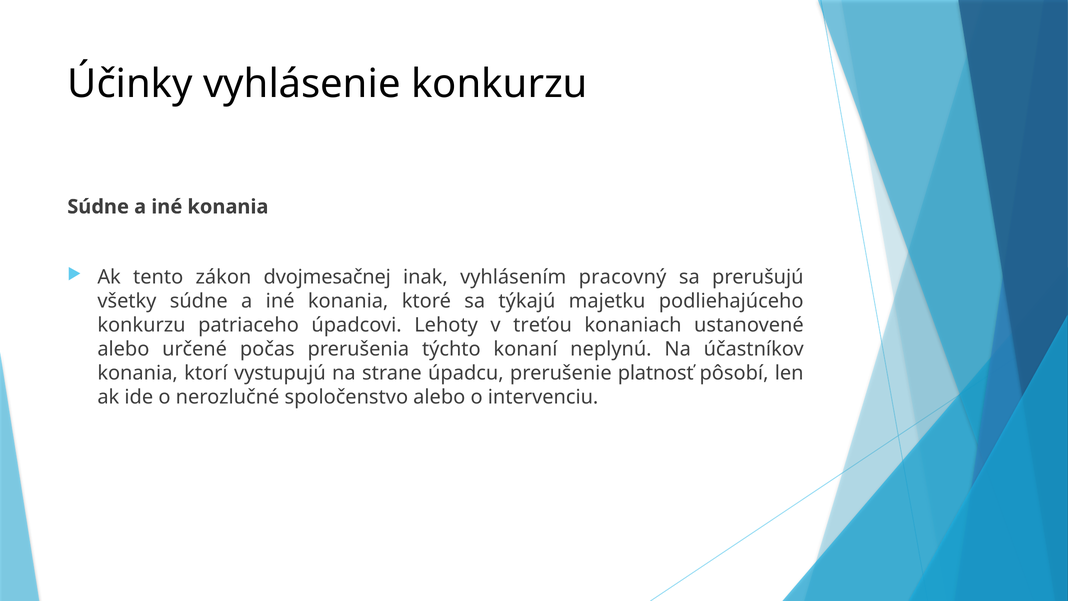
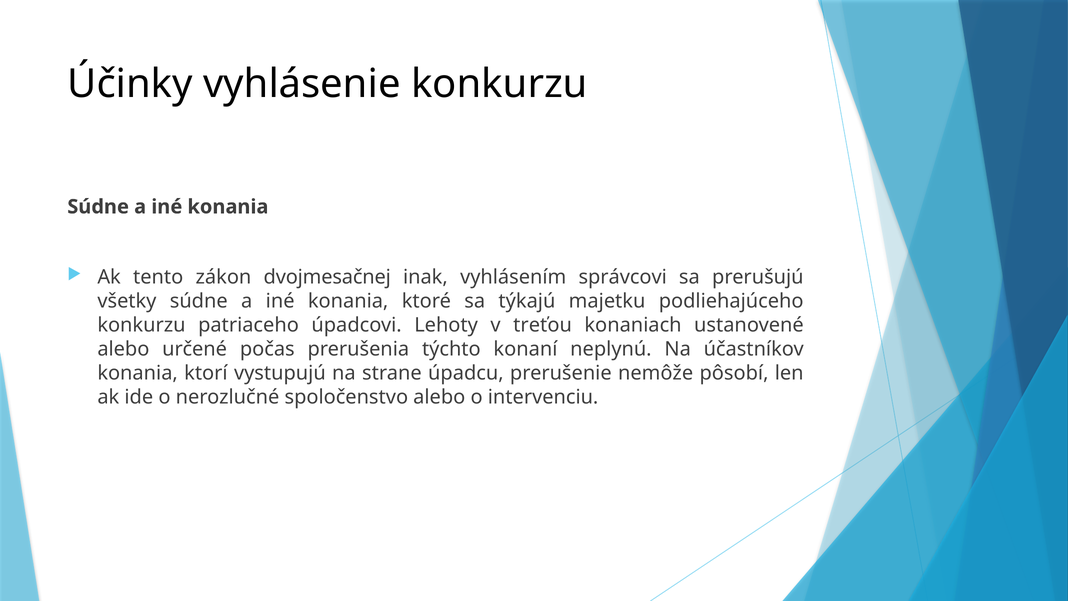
pracovný: pracovný -> správcovi (623, 277)
platnosť: platnosť -> nemôže (656, 373)
